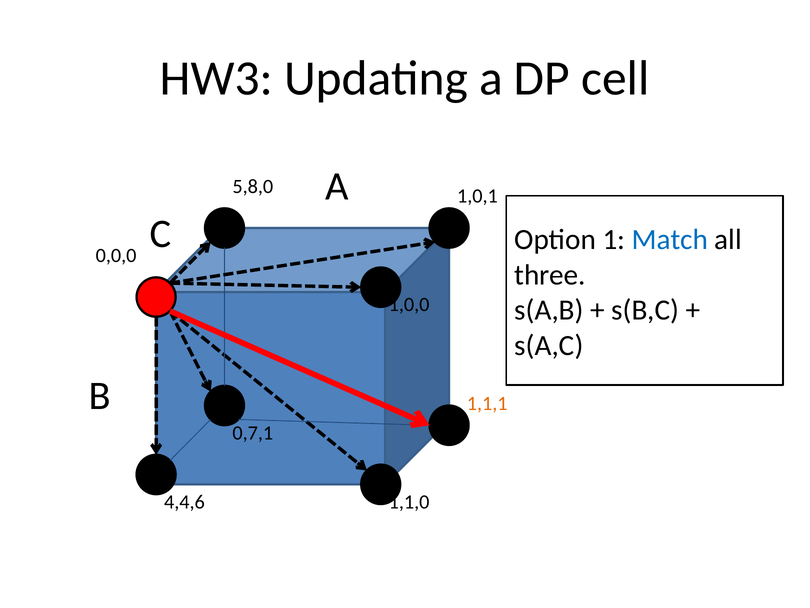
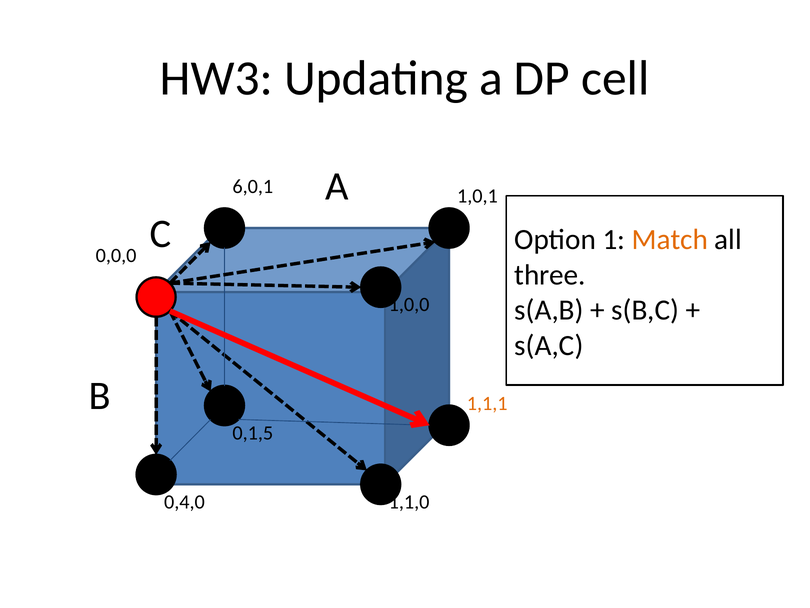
5,8,0: 5,8,0 -> 6,0,1 (253, 186)
Match colour: blue -> orange (670, 240)
0,7,1: 0,7,1 -> 0,1,5 (253, 433)
4,4,6: 4,4,6 -> 0,4,0 (184, 502)
